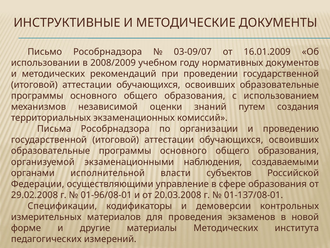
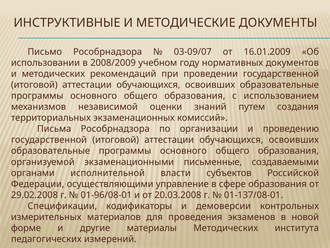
наблюдения: наблюдения -> письменные (213, 162)
